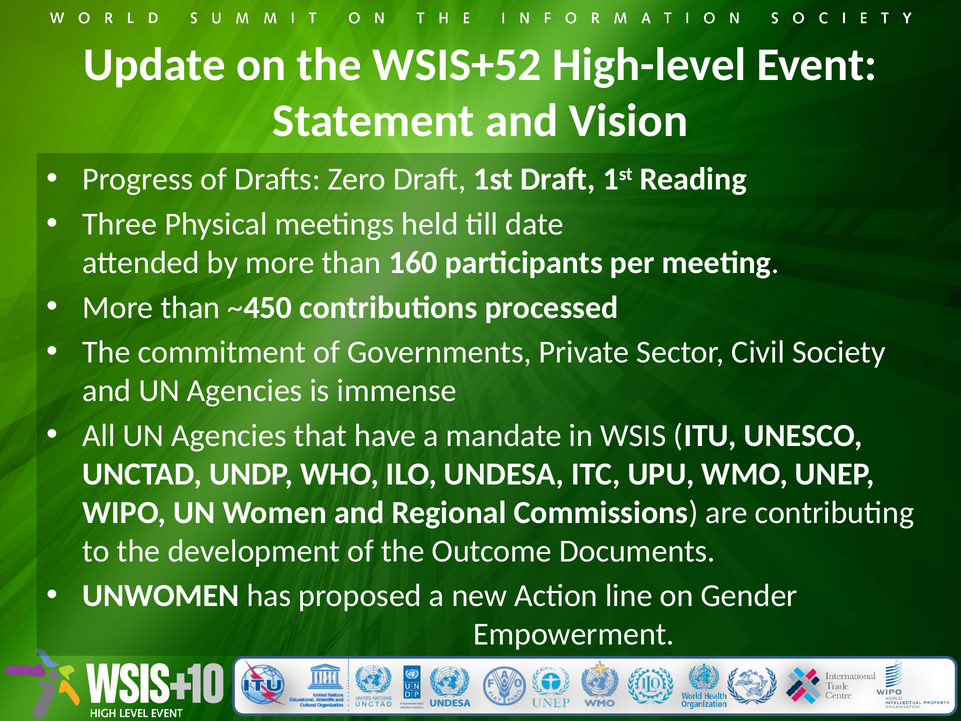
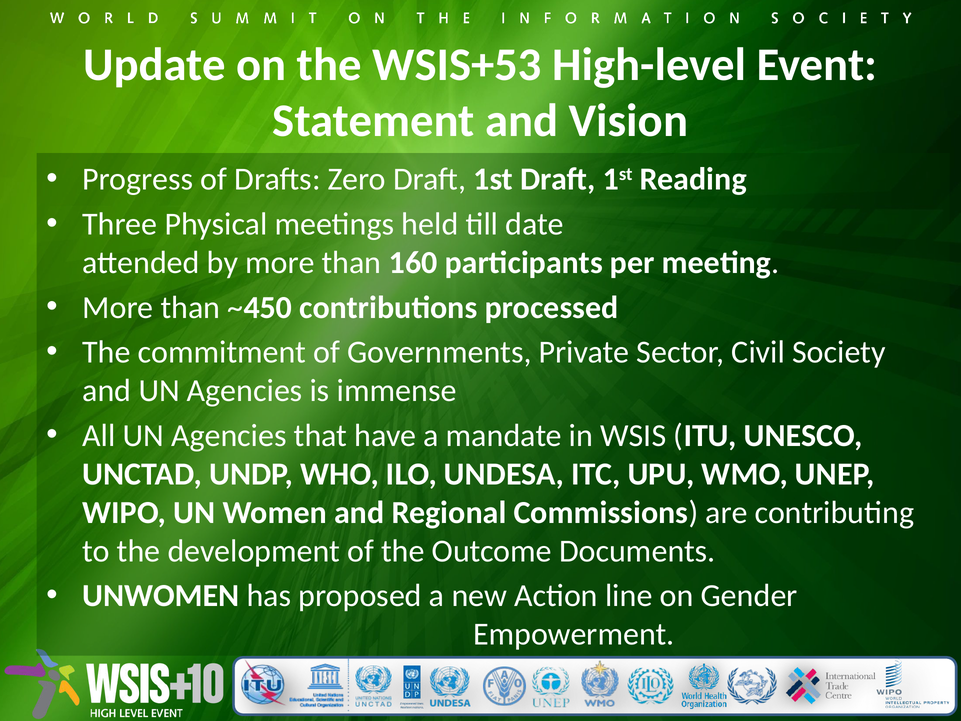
WSIS+52: WSIS+52 -> WSIS+53 (457, 65)
